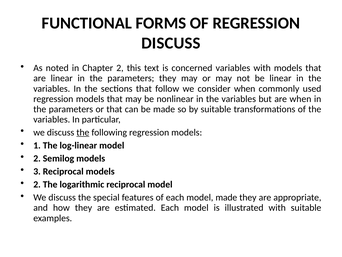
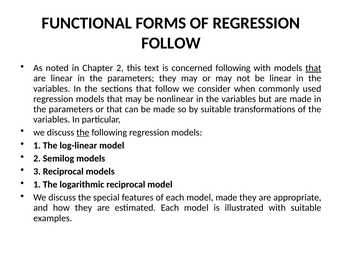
DISCUSS: DISCUSS -> FOLLOW (171, 43)
concerned variables: variables -> following (233, 68)
that underline: none -> present (313, 68)
are when: when -> made (300, 99)
2: 2 -> 1 (37, 184)
